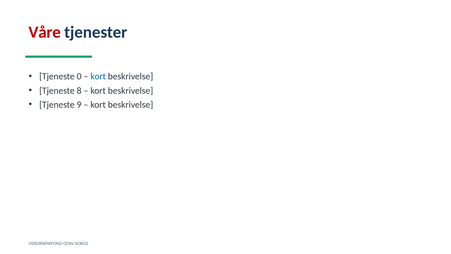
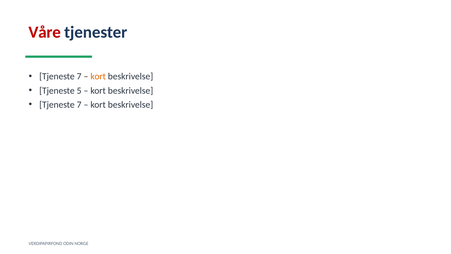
0: 0 -> 7 (79, 76)
kort colour: blue -> orange (98, 76)
8: 8 -> 5 (79, 90)
9: 9 -> 7 (79, 105)
